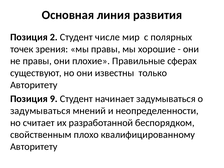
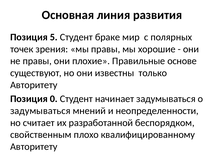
2: 2 -> 5 (54, 37)
числе: числе -> браке (108, 37)
сферах: сферах -> основе (182, 61)
9: 9 -> 0 (54, 99)
